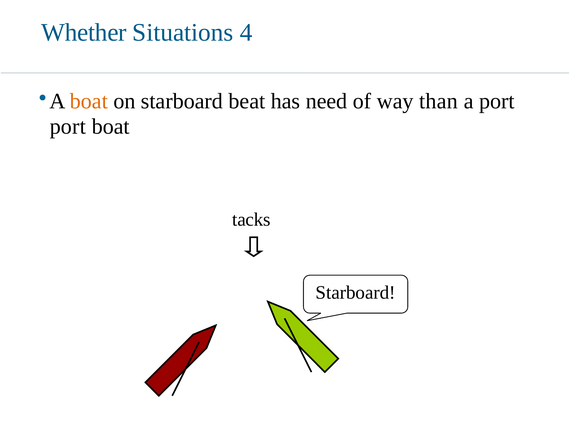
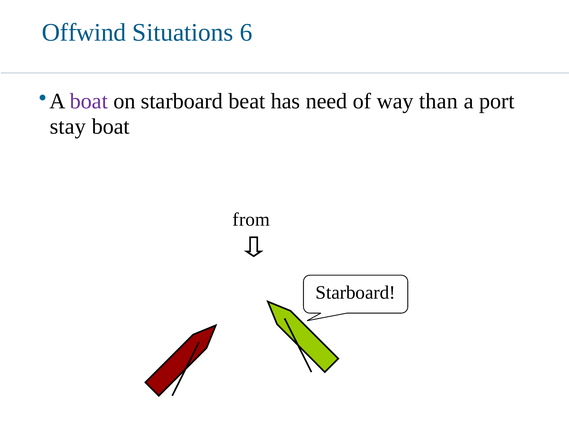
Whether: Whether -> Offwind (84, 32)
4: 4 -> 6 (246, 32)
boat colour: orange -> purple (89, 101)
port: port -> stay (68, 126)
tacks: tacks -> from (251, 219)
